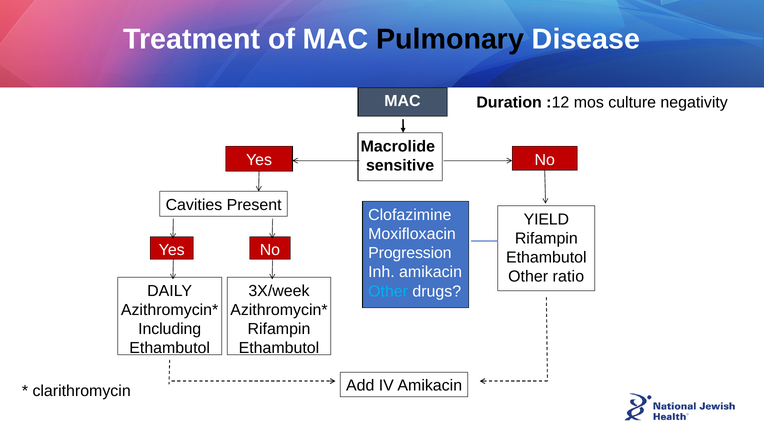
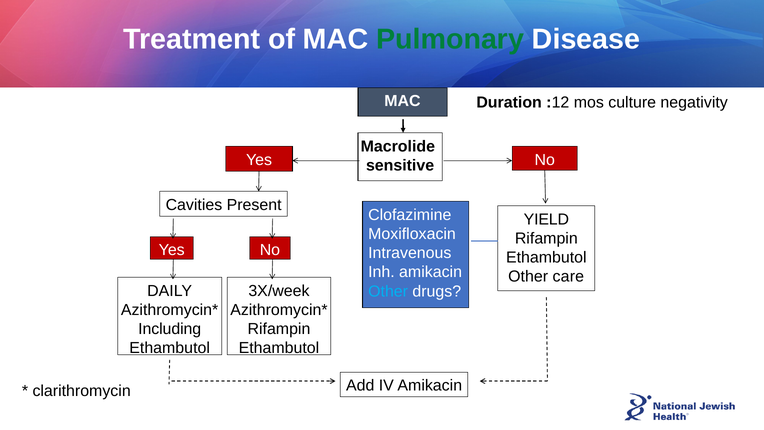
Pulmonary colour: black -> green (450, 39)
Progression: Progression -> Intravenous (410, 253)
ratio: ratio -> care (568, 276)
